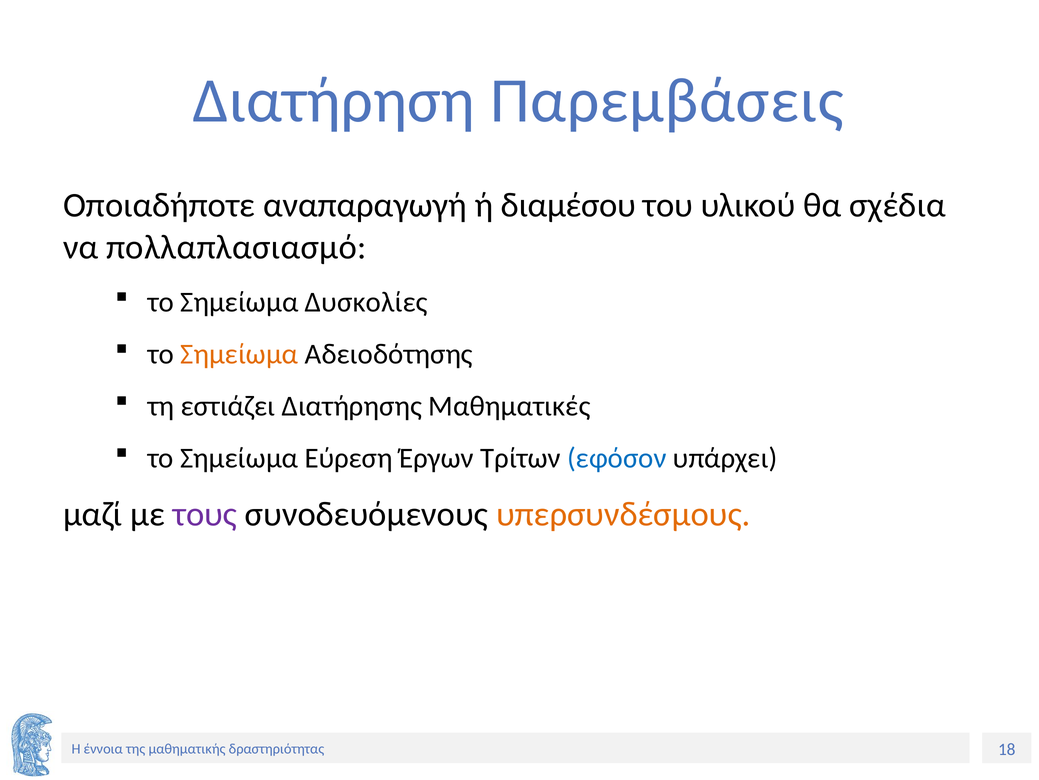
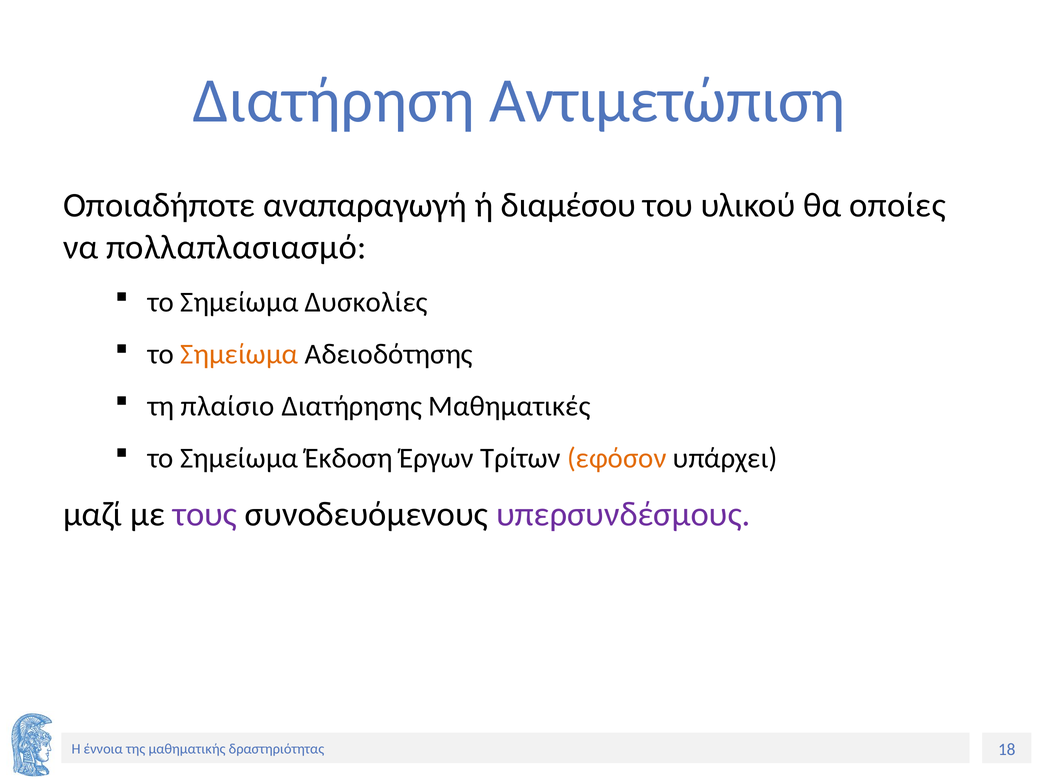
Παρεμβάσεις: Παρεμβάσεις -> Αντιμετώπιση (667, 101)
σχέδια: σχέδια -> οποίες (897, 205)
εστιάζει: εστιάζει -> πλαίσιο (228, 406)
Εύρεση: Εύρεση -> Έκδοση (349, 458)
εφόσον colour: blue -> orange (617, 458)
υπερσυνδέσμους colour: orange -> purple (623, 514)
